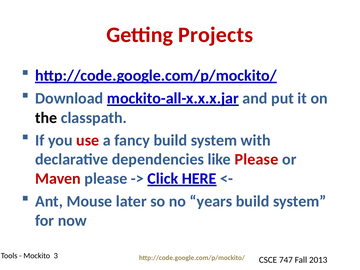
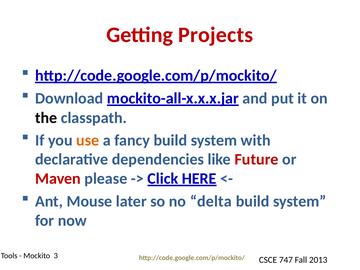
use colour: red -> orange (88, 140)
like Please: Please -> Future (257, 159)
years: years -> delta (211, 201)
